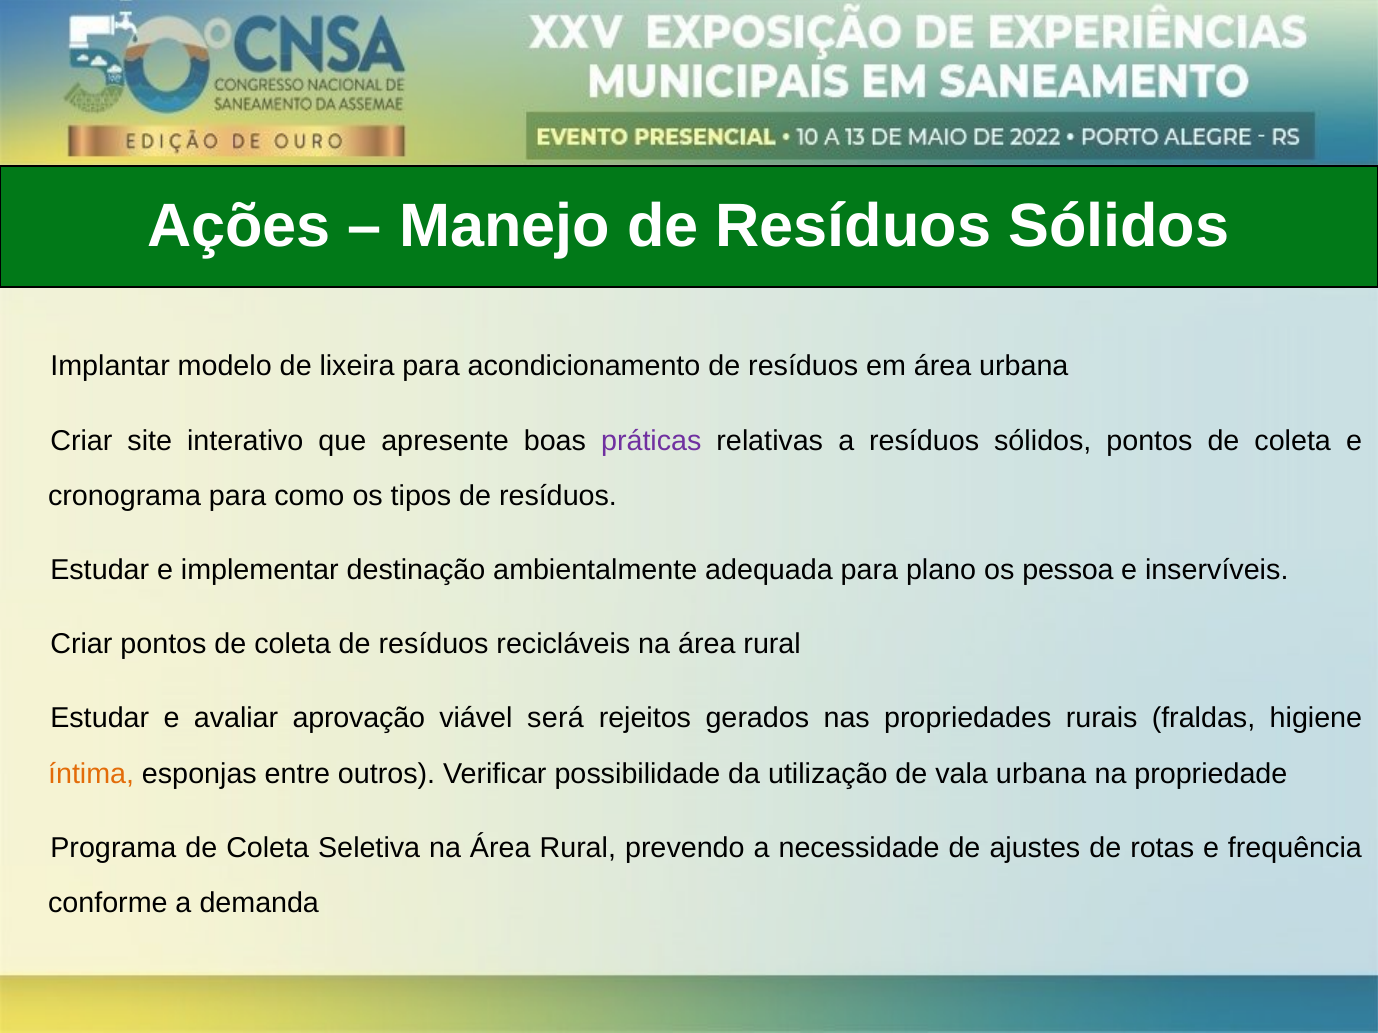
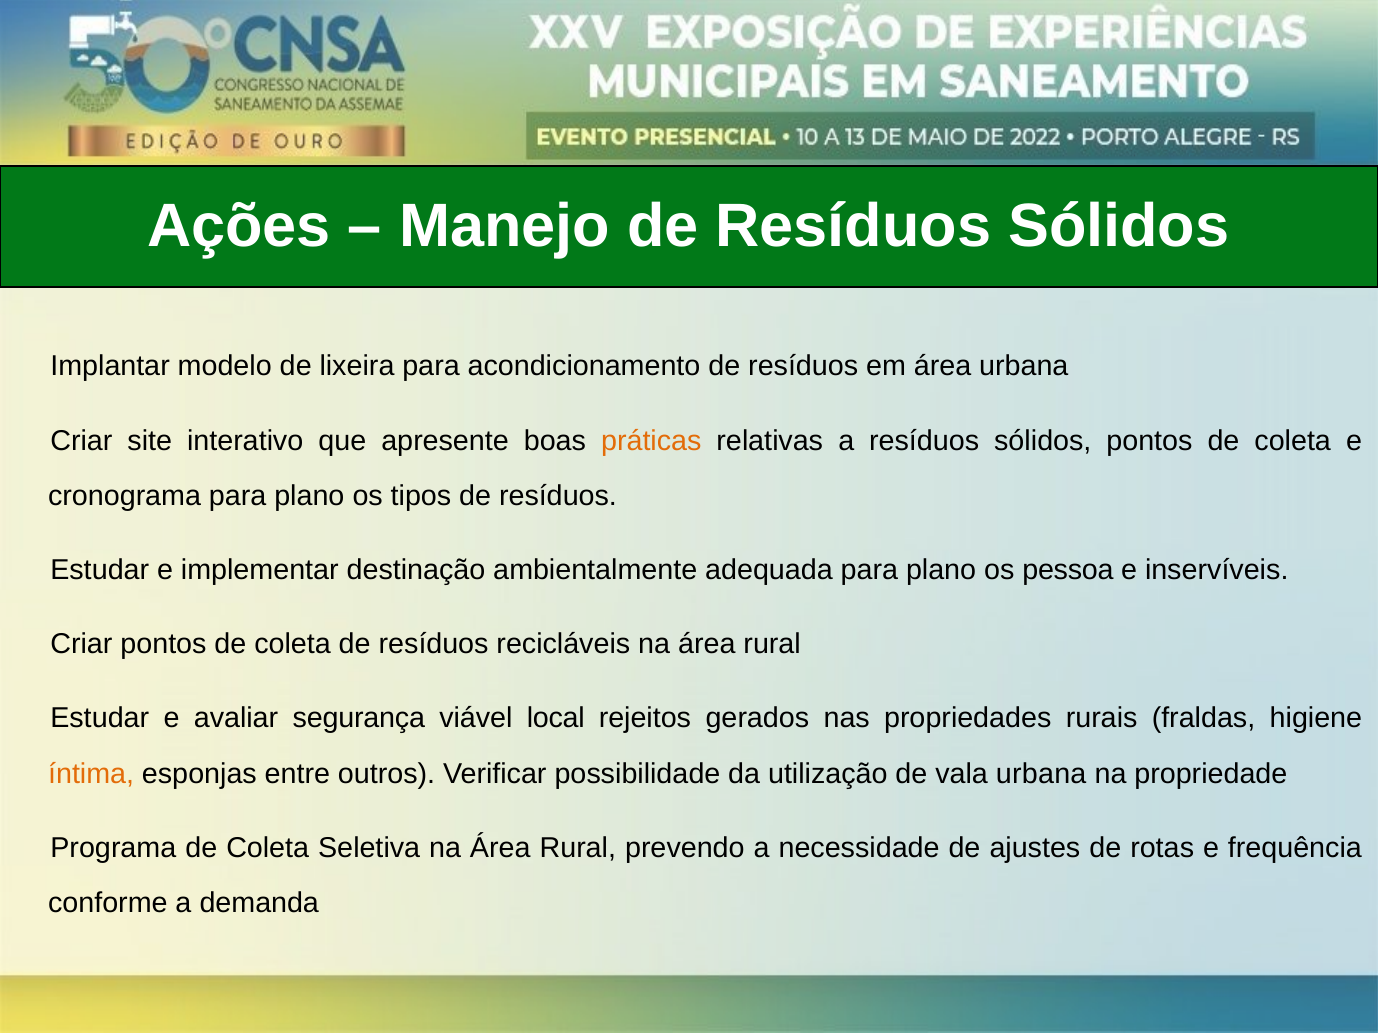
práticas colour: purple -> orange (651, 441)
cronograma para como: como -> plano (309, 496)
aprovação: aprovação -> segurança (359, 719)
será: será -> local (556, 719)
